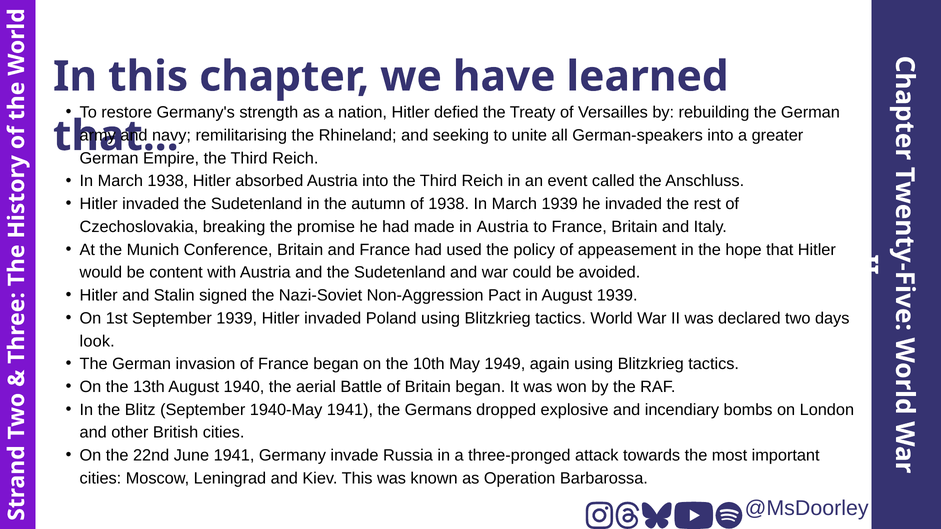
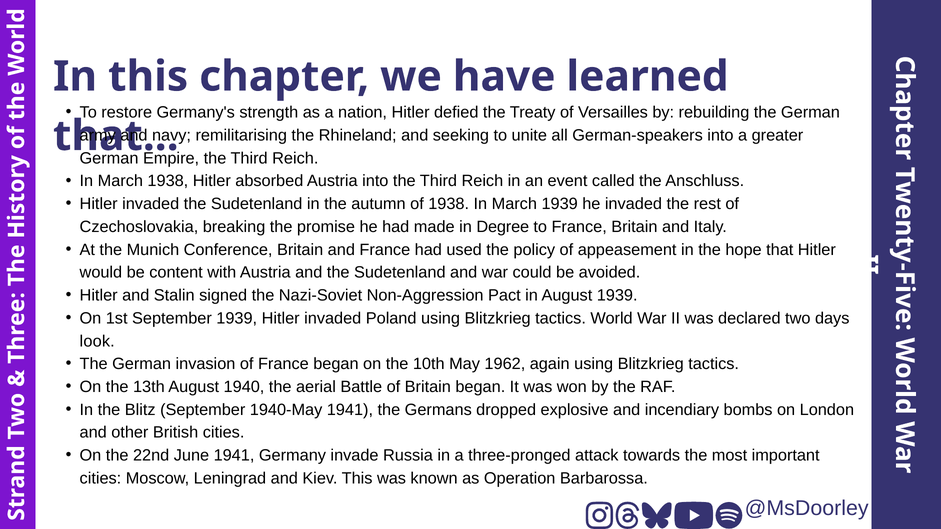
in Austria: Austria -> Degree (503, 227)
1949: 1949 -> 1962 (505, 364)
